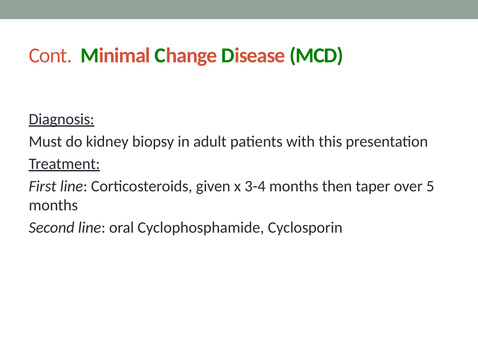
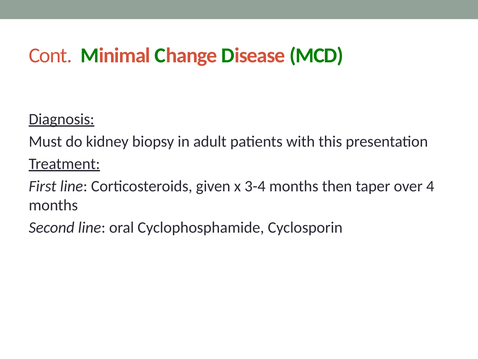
5: 5 -> 4 (430, 186)
